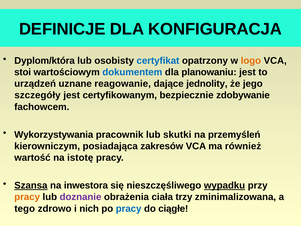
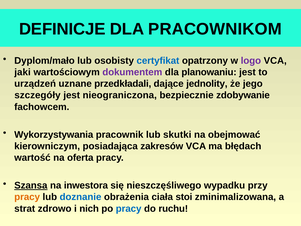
KONFIGURACJA: KONFIGURACJA -> PRACOWNIKOM (215, 29)
Dyplom/która: Dyplom/która -> Dyplom/mało (44, 61)
logo colour: orange -> purple (251, 61)
stoi: stoi -> jaki (23, 72)
dokumentem colour: blue -> purple (132, 72)
reagowanie: reagowanie -> przedkładali (123, 84)
certyfikowanym: certyfikowanym -> nieograniczona (120, 95)
przemyśleń: przemyśleń -> obejmować (234, 134)
również: również -> błędach (243, 146)
istotę: istotę -> oferta (80, 158)
wypadku underline: present -> none (225, 185)
doznanie colour: purple -> blue (81, 197)
trzy: trzy -> stoi (184, 197)
tego: tego -> strat (25, 208)
ciągłe: ciągłe -> ruchu (173, 208)
